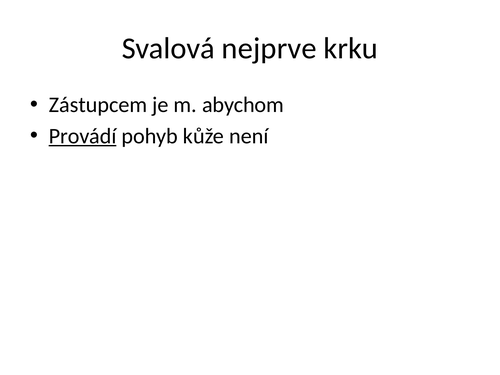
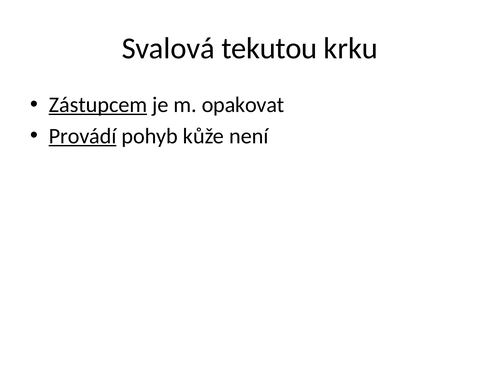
nejprve: nejprve -> tekutou (269, 48)
Zástupcem underline: none -> present (98, 105)
abychom: abychom -> opakovat (243, 105)
